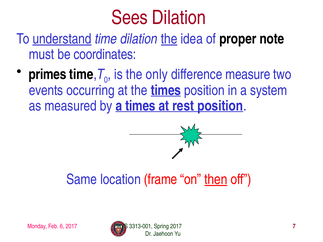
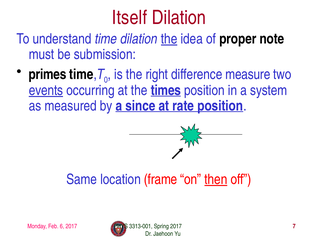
Sees: Sees -> Itself (129, 18)
understand underline: present -> none (62, 39)
coordinates: coordinates -> submission (105, 54)
only: only -> right (157, 74)
events underline: none -> present (46, 90)
a times: times -> since (140, 106)
rest: rest -> rate (183, 106)
